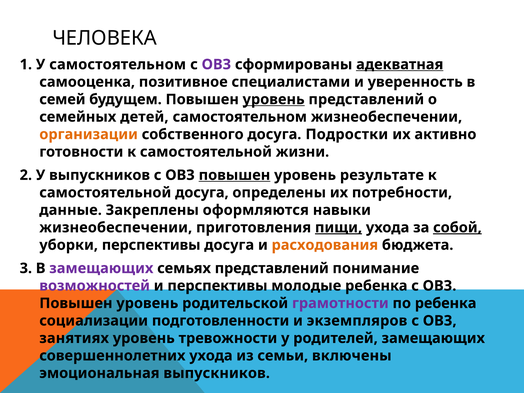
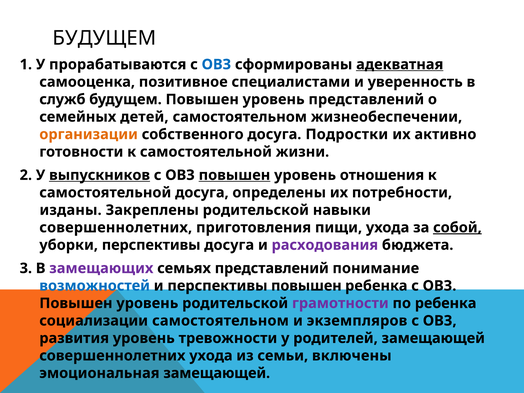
ЧЕЛОВЕКА: ЧЕЛОВЕКА -> БУДУЩЕМ (104, 38)
У самостоятельном: самостоятельном -> прорабатываются (118, 64)
ОВЗ colour: purple -> blue (216, 64)
семей: семей -> служб (62, 99)
уровень underline: present -> none (274, 99)
выпускников underline: none -> present (100, 175)
результате: результате -> отношения (382, 175)
данные: данные -> изданы (71, 210)
Закреплены оформляются: оформляются -> родительской (256, 210)
жизнеобеспечении: жизнеобеспечении -> совершеннолетних (116, 228)
пищи underline: present -> none (339, 228)
расходования colour: orange -> purple (325, 245)
возможностей colour: purple -> blue (95, 286)
перспективы молодые: молодые -> повышен (306, 286)
социализации подготовленности: подготовленности -> самостоятельном (220, 321)
занятиях: занятиях -> развития (74, 338)
родителей замещающих: замещающих -> замещающей (433, 338)
эмоциональная выпускников: выпускников -> замещающей (217, 373)
